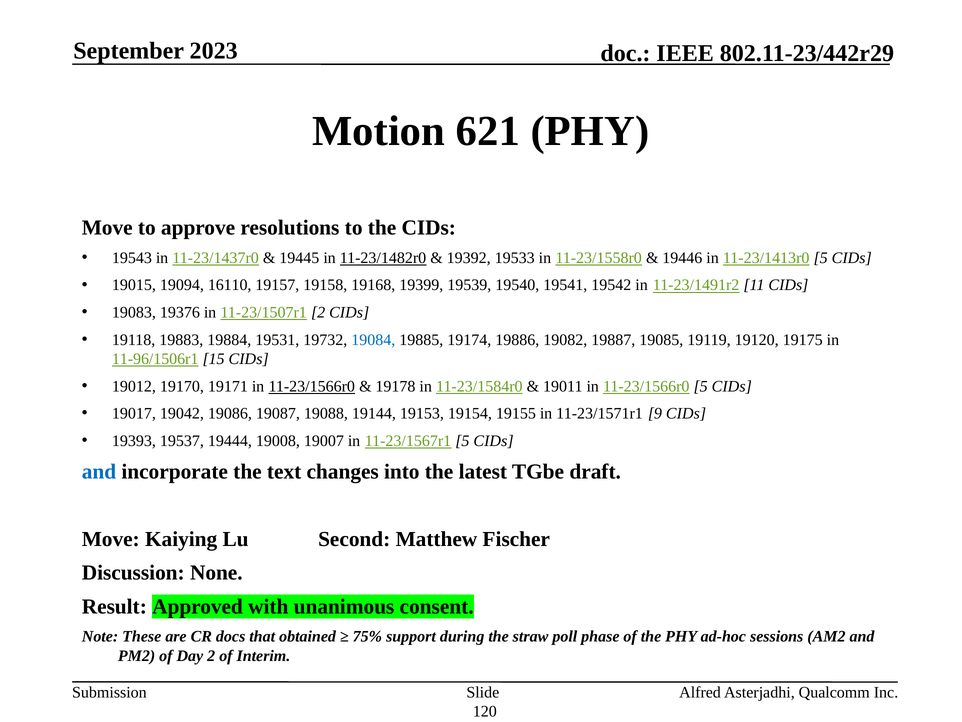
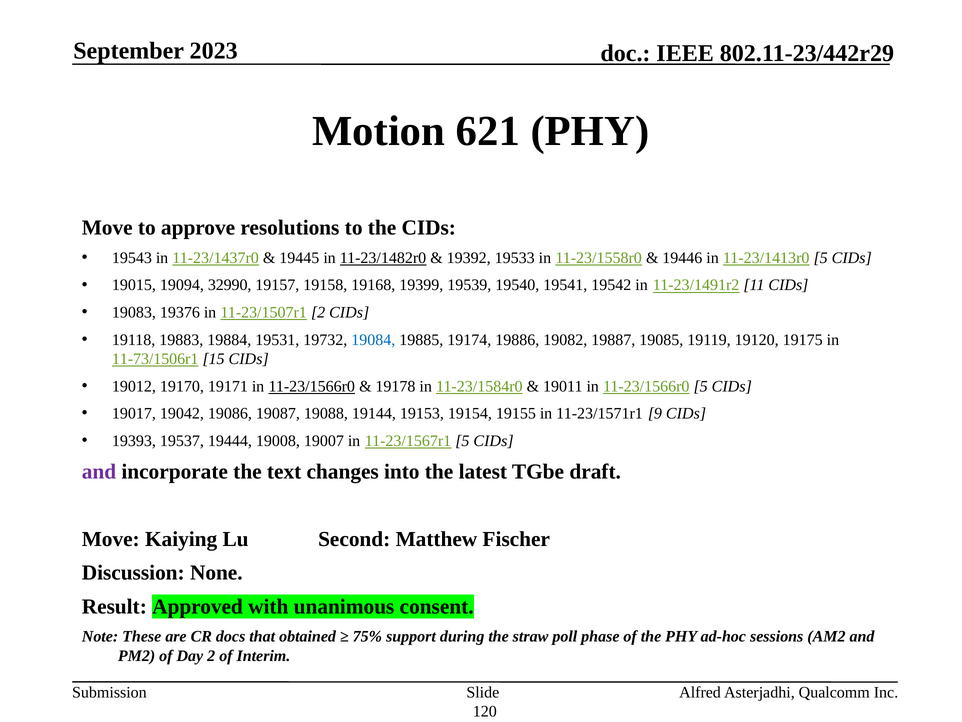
16110: 16110 -> 32990 (230, 285)
11-96/1506r1: 11-96/1506r1 -> 11-73/1506r1 (155, 359)
and colour: blue -> purple (99, 471)
